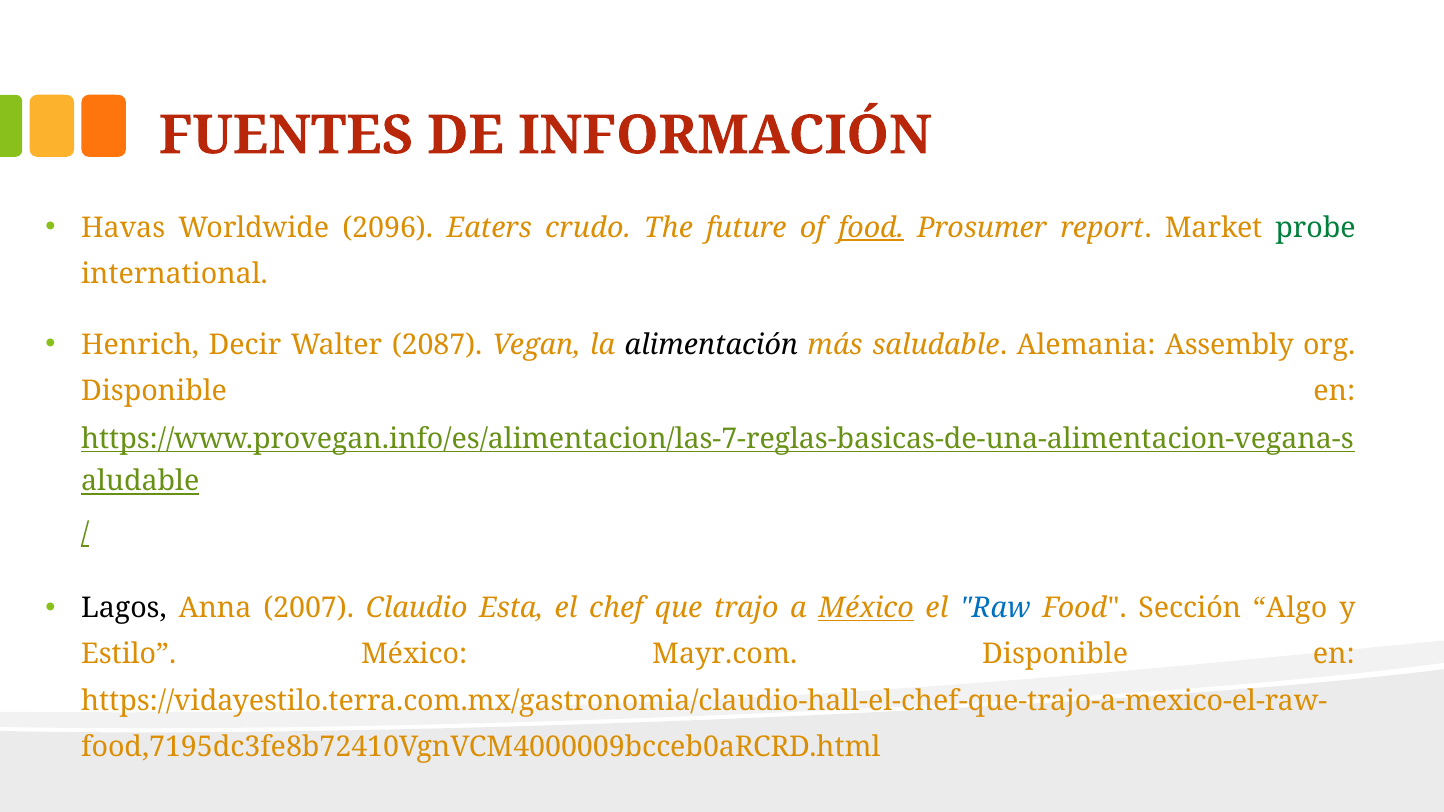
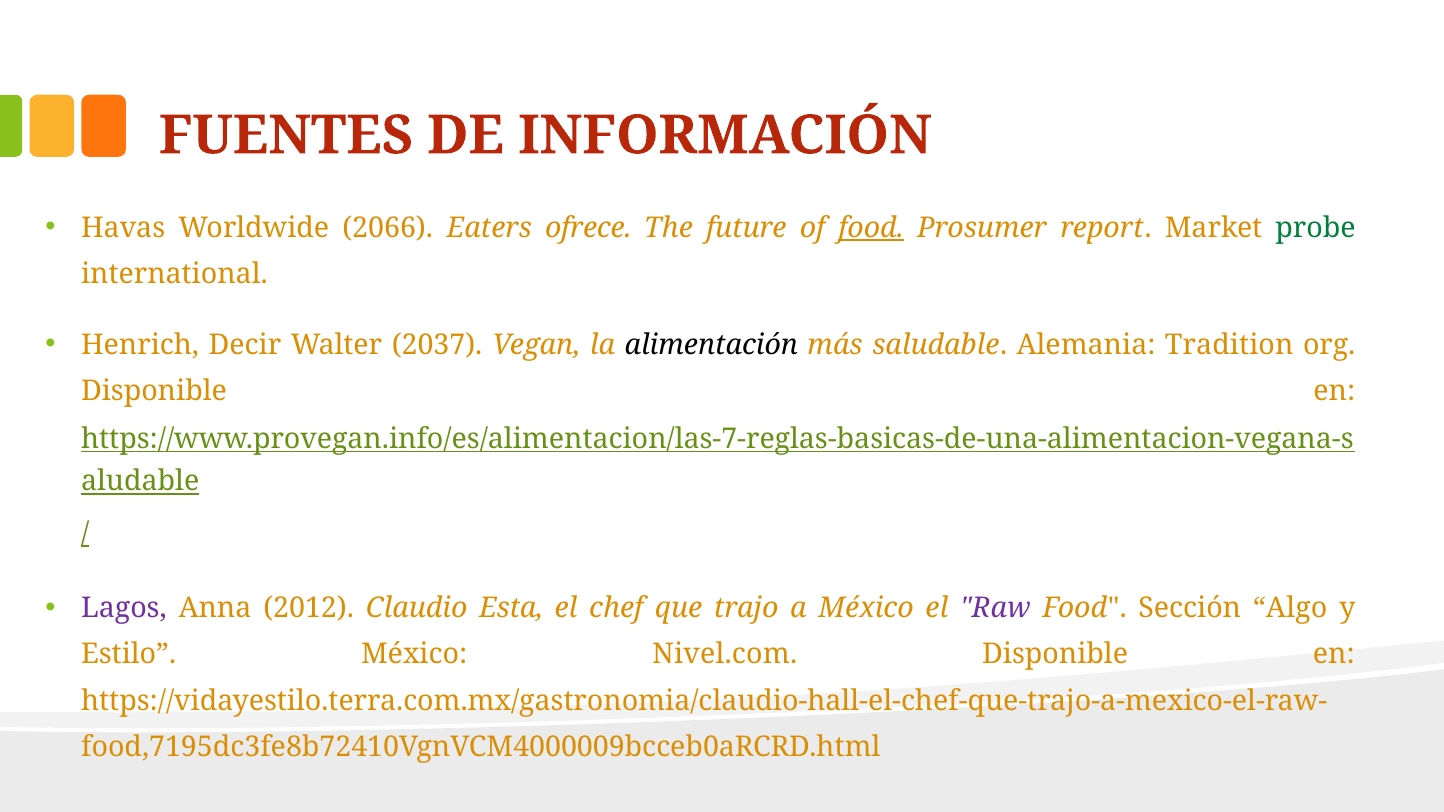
2096: 2096 -> 2066 (388, 228)
crudo: crudo -> ofrece (588, 228)
2087: 2087 -> 2037 (437, 345)
Assembly: Assembly -> Tradition (1229, 345)
Lagos colour: black -> purple (124, 609)
2007: 2007 -> 2012 (309, 609)
México underline: present -> none (866, 609)
Raw colour: blue -> purple (995, 609)
Mayr.com: Mayr.com -> Nivel.com (725, 655)
